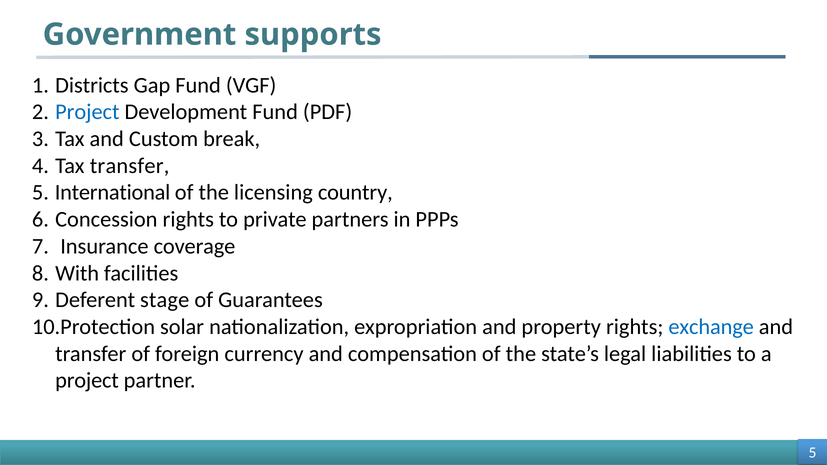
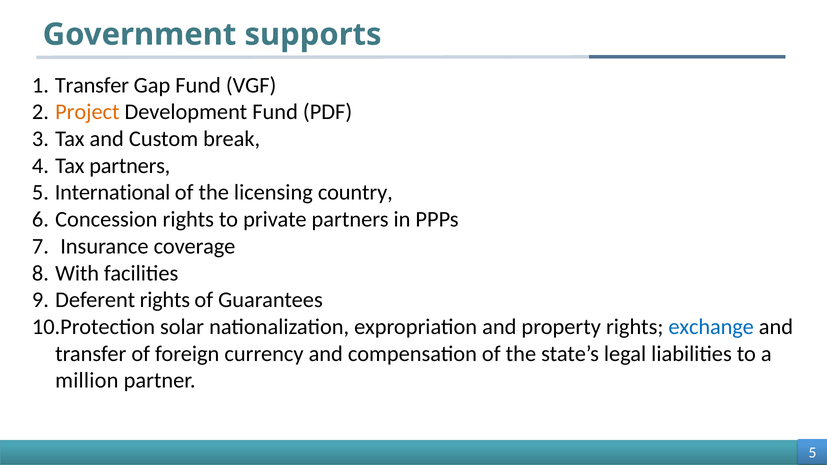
Districts: Districts -> Transfer (92, 85)
Project colour: blue -> orange (87, 112)
Tax transfer: transfer -> partners (130, 166)
Deferent stage: stage -> rights (165, 300)
project: project -> million (87, 381)
